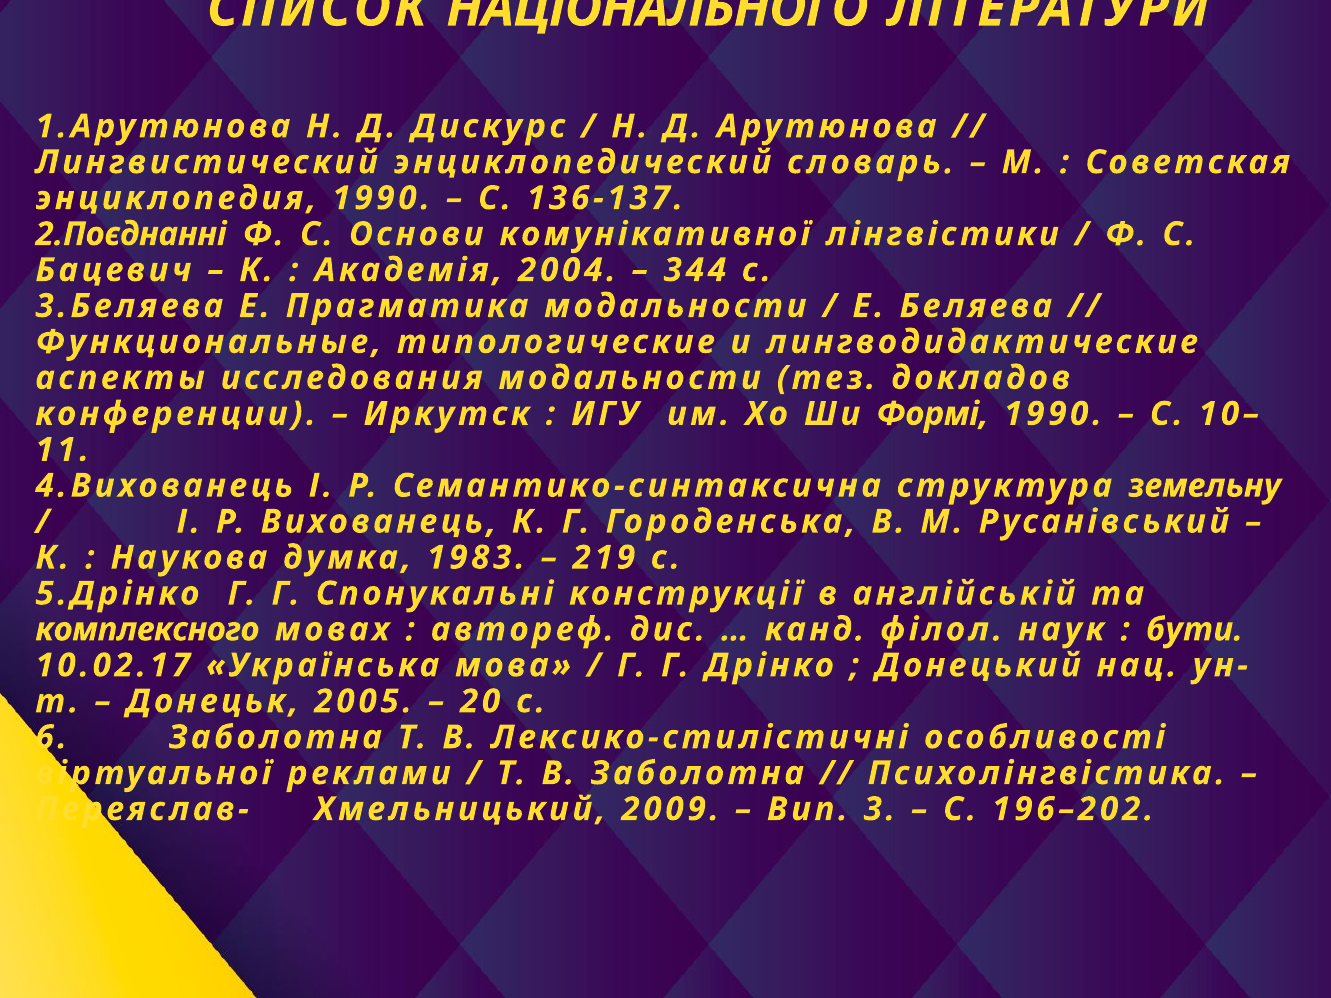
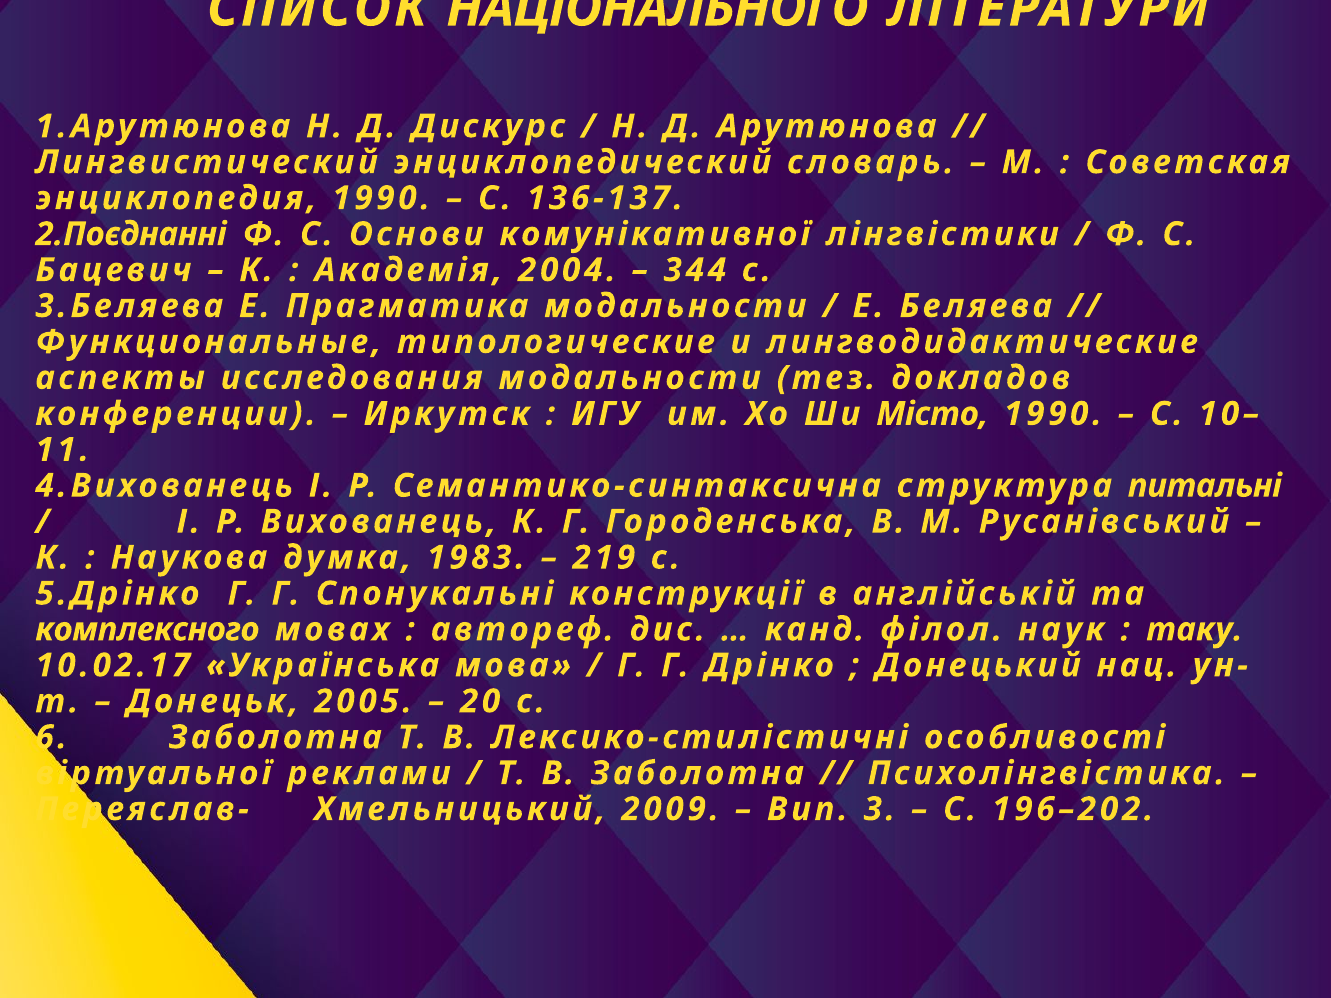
Формі: Формі -> Місто (932, 414)
земельну: земельну -> питальні (1205, 486)
бути: бути -> таку (1195, 630)
